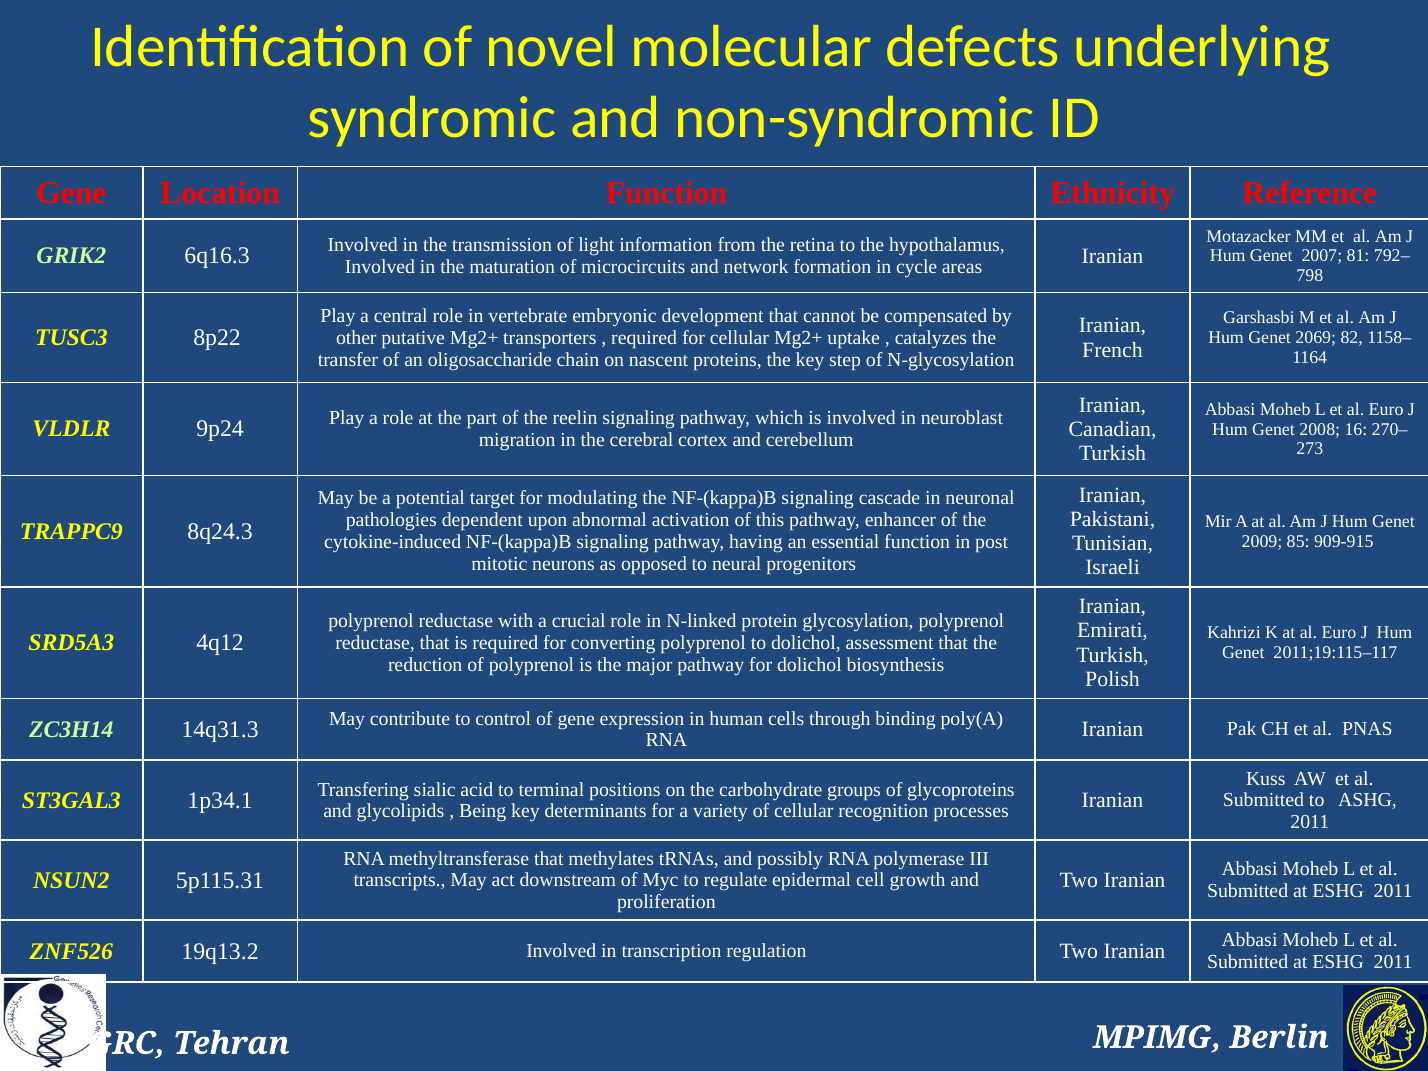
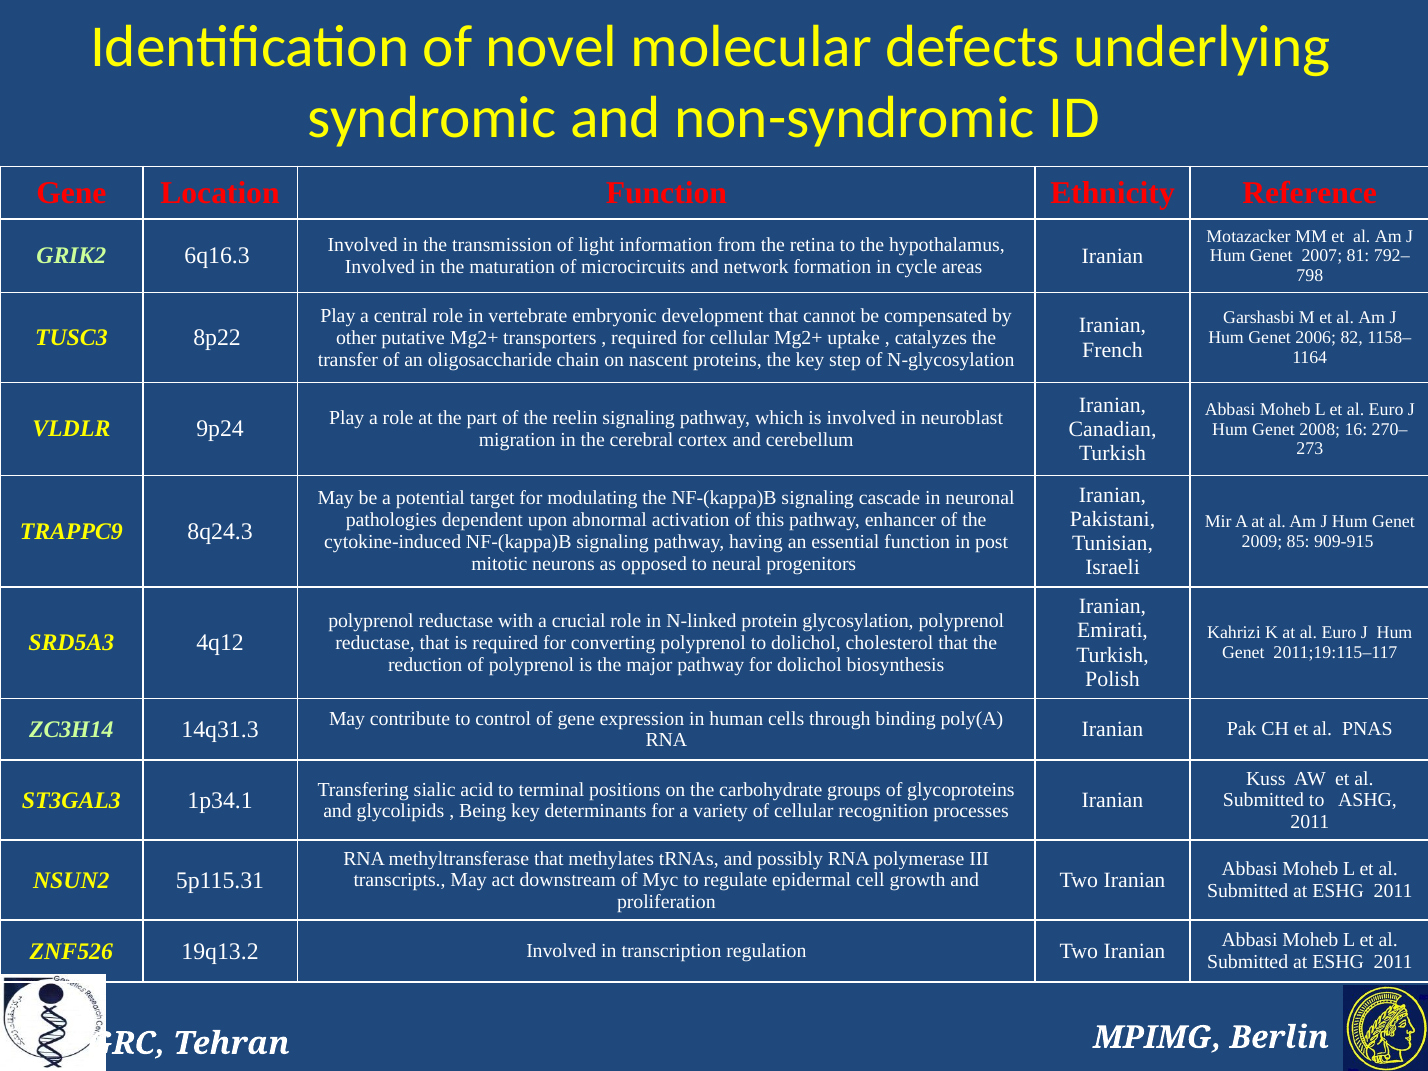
2069: 2069 -> 2006 (1316, 338)
assessment: assessment -> cholesterol (890, 643)
